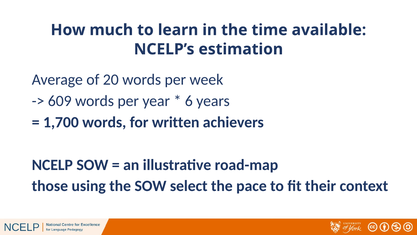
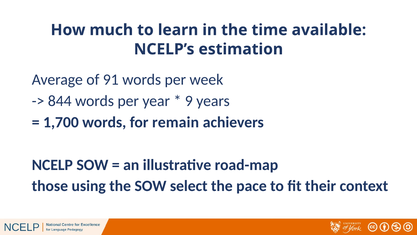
20: 20 -> 91 (111, 80)
609: 609 -> 844 (60, 101)
6: 6 -> 9 (189, 101)
written: written -> remain (176, 122)
